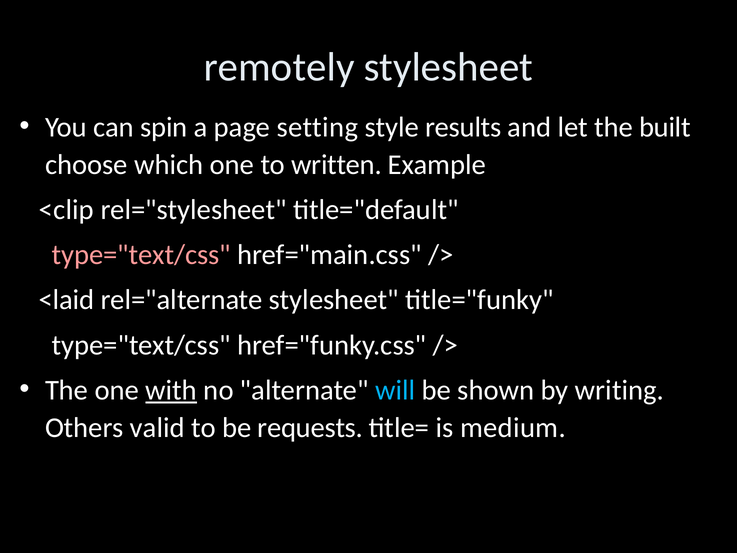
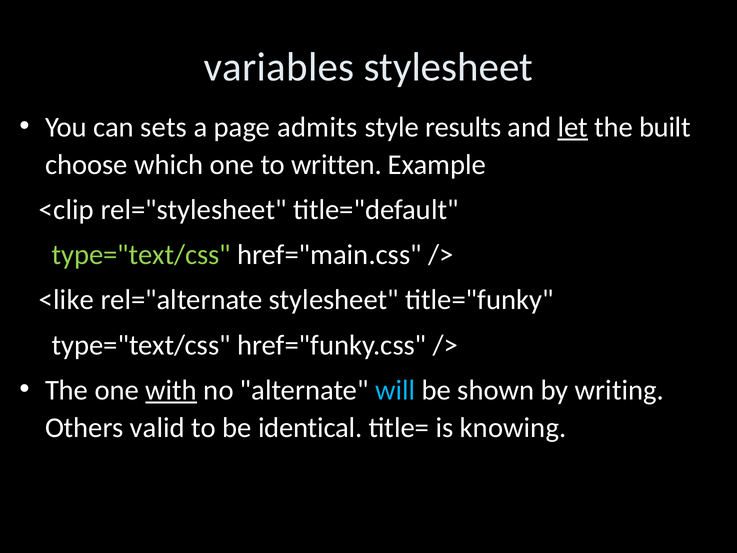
remotely: remotely -> variables (279, 67)
spin: spin -> sets (164, 127)
setting: setting -> admits (317, 127)
let underline: none -> present (573, 127)
type="text/css colour: pink -> light green (141, 255)
<laid: <laid -> <like (66, 300)
requests: requests -> identical (310, 428)
medium: medium -> knowing (513, 428)
